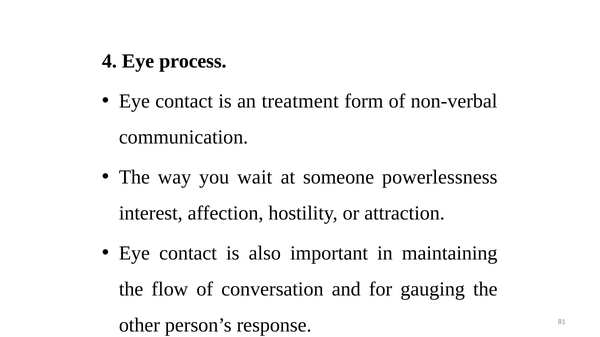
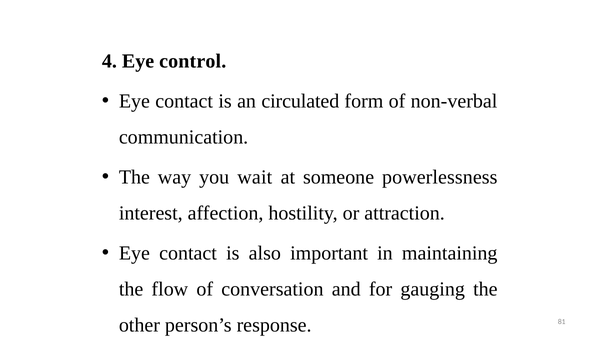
process: process -> control (193, 61)
treatment: treatment -> circulated (300, 101)
